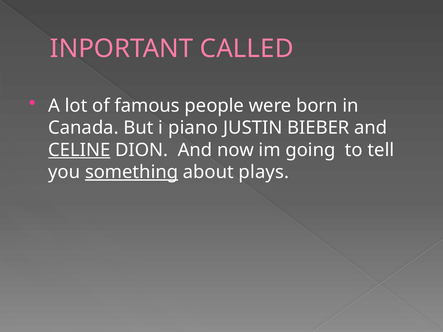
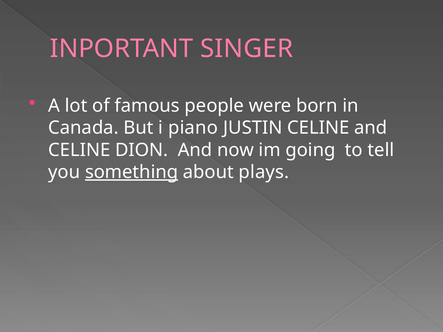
CALLED: CALLED -> SINGER (247, 49)
JUSTIN BIEBER: BIEBER -> CELINE (318, 128)
CELINE underline: present -> none (79, 150)
